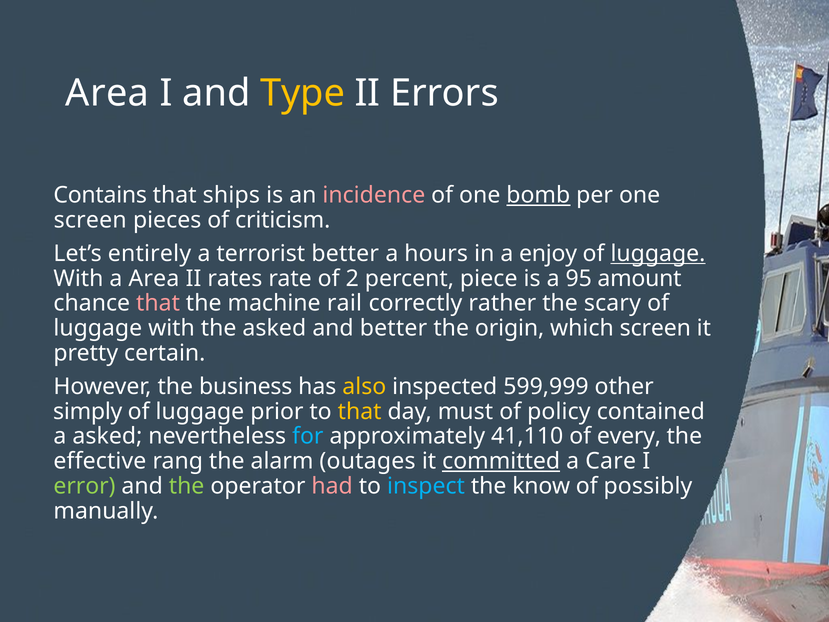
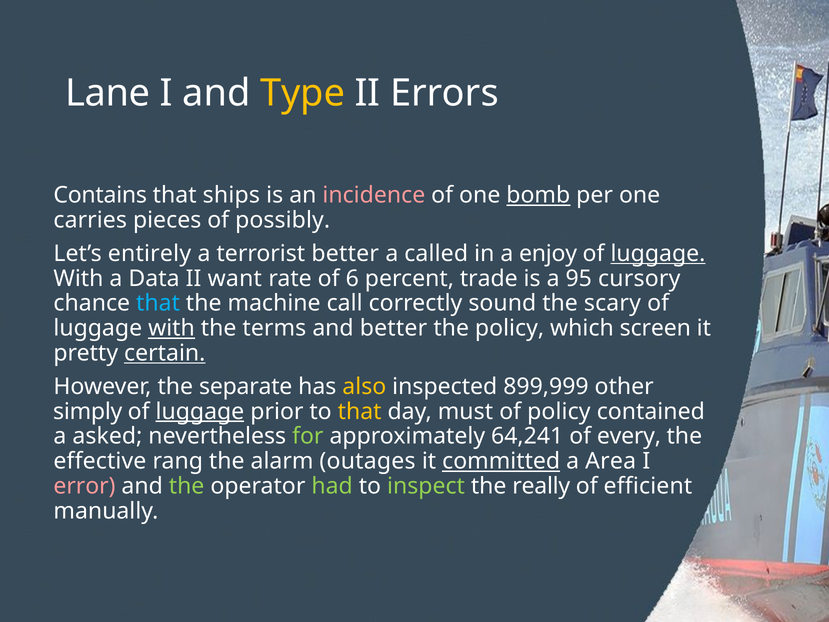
Area: Area -> Lane (108, 93)
screen: screen -> carries (90, 220)
criticism: criticism -> possibly (283, 220)
hours: hours -> called (436, 253)
a Area: Area -> Data (154, 278)
rates: rates -> want (235, 278)
2: 2 -> 6 (352, 278)
piece: piece -> trade (489, 278)
amount: amount -> cursory (639, 278)
that colour: pink -> light blue (158, 303)
rail: rail -> call (345, 303)
rather: rather -> sound (502, 303)
with underline: none -> present (171, 328)
the asked: asked -> terms (274, 328)
the origin: origin -> policy (510, 328)
certain underline: none -> present (165, 353)
business: business -> separate (246, 386)
599,999: 599,999 -> 899,999 (546, 386)
luggage underline: none -> present (200, 411)
for colour: light blue -> light green (308, 436)
41,110: 41,110 -> 64,241 (527, 436)
Care: Care -> Area (611, 461)
error colour: light green -> pink (84, 486)
had colour: pink -> light green (332, 486)
inspect colour: light blue -> light green (426, 486)
know: know -> really (541, 486)
possibly: possibly -> efficient (648, 486)
